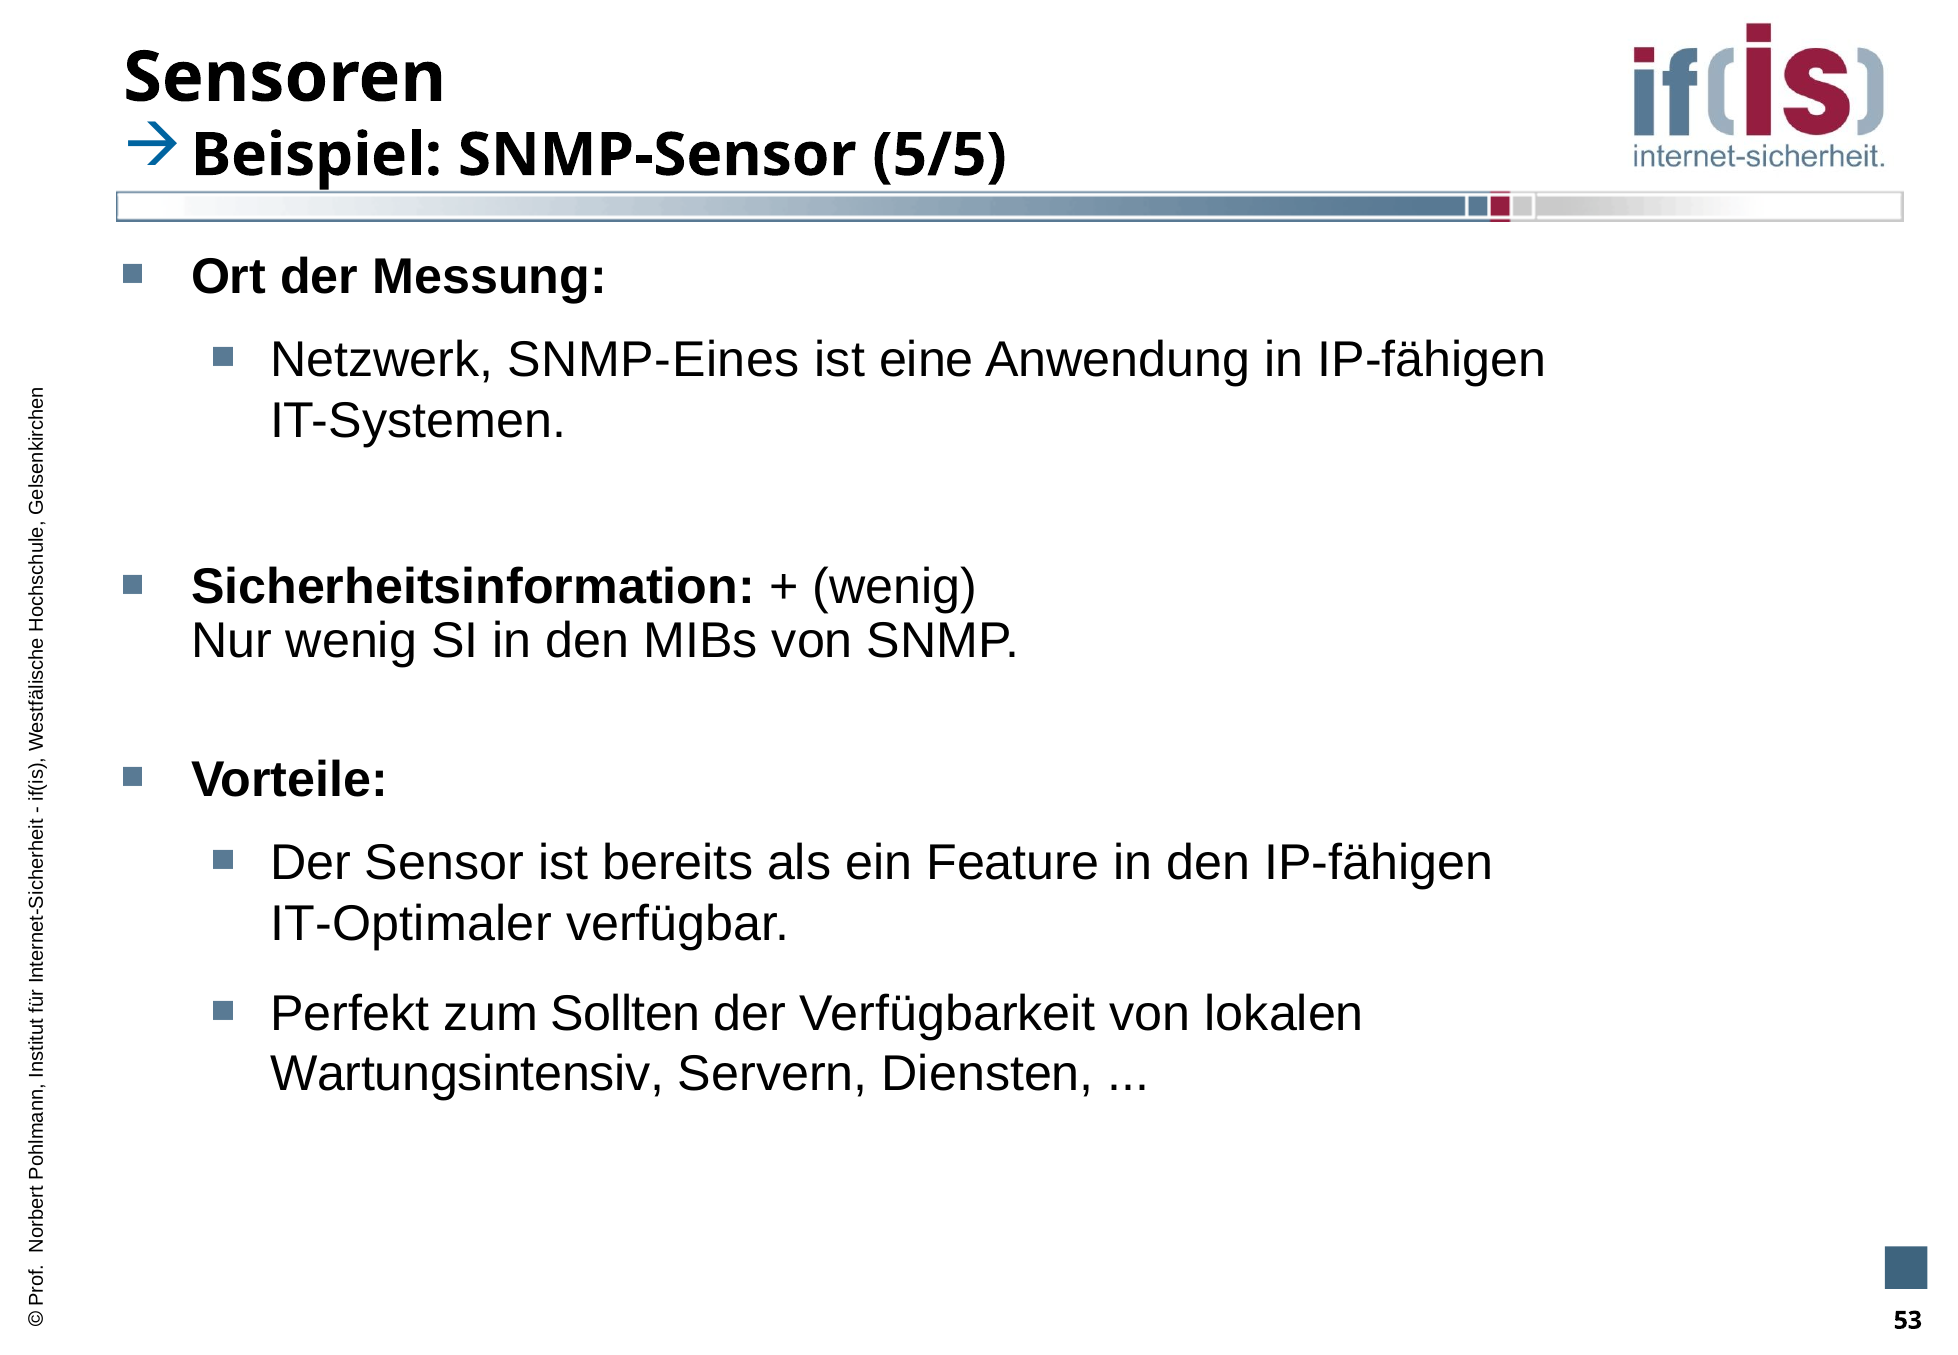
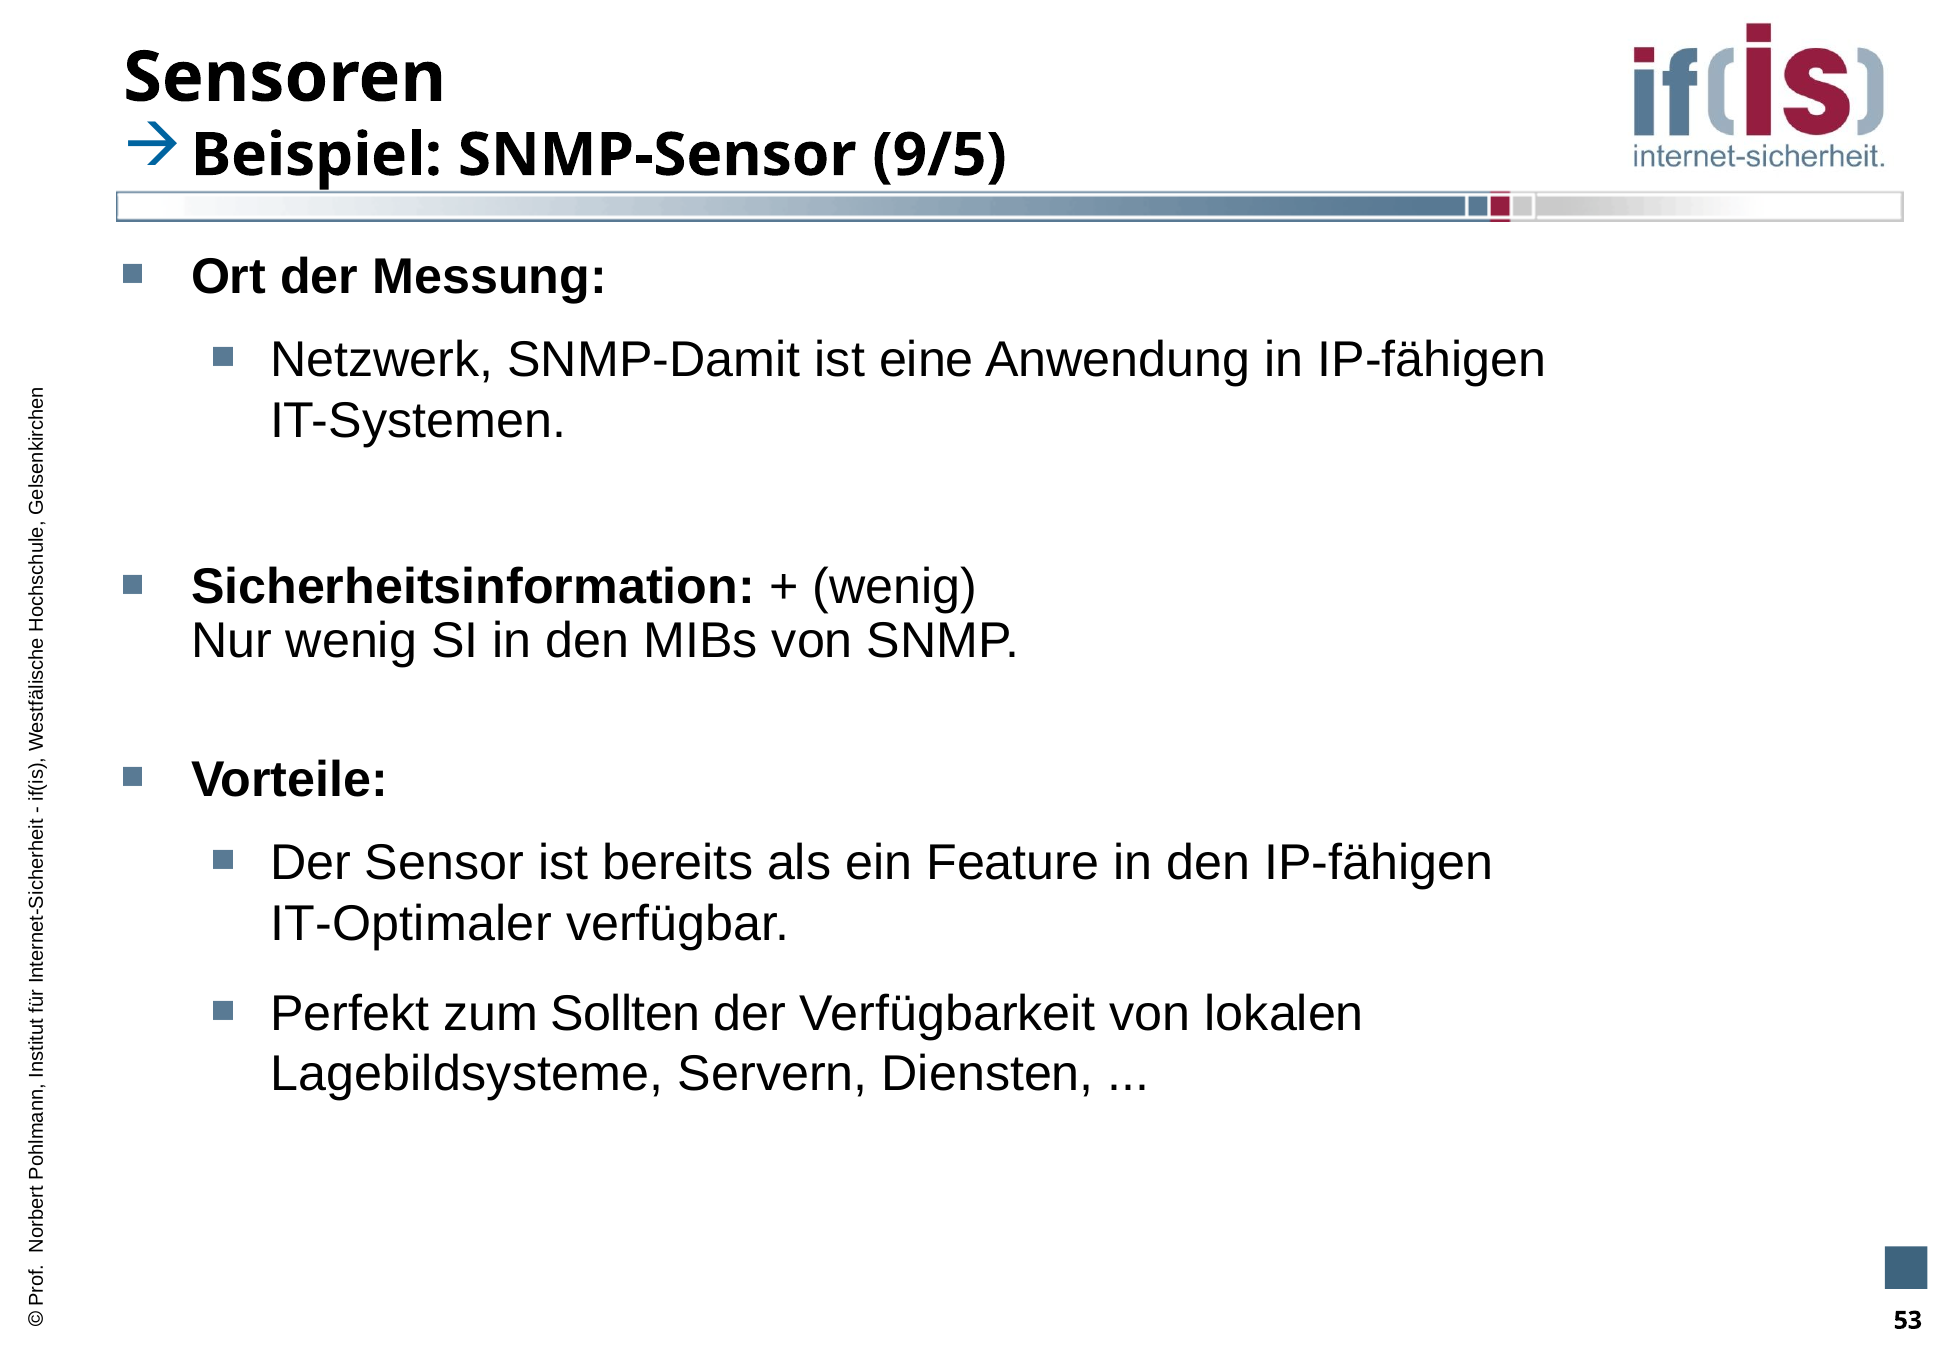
5/5: 5/5 -> 9/5 (940, 155)
SNMP-Eines: SNMP-Eines -> SNMP-Damit (654, 360)
Wartungsintensiv: Wartungsintensiv -> Lagebildsysteme (467, 1075)
